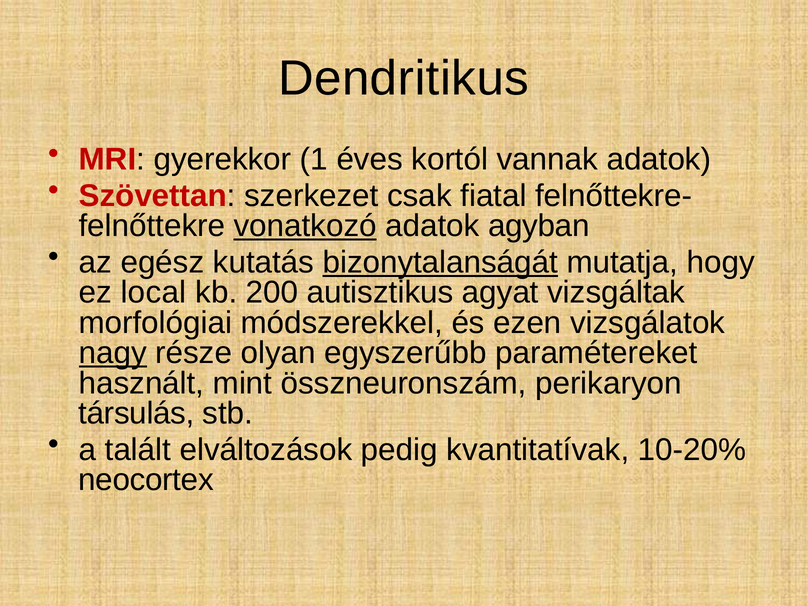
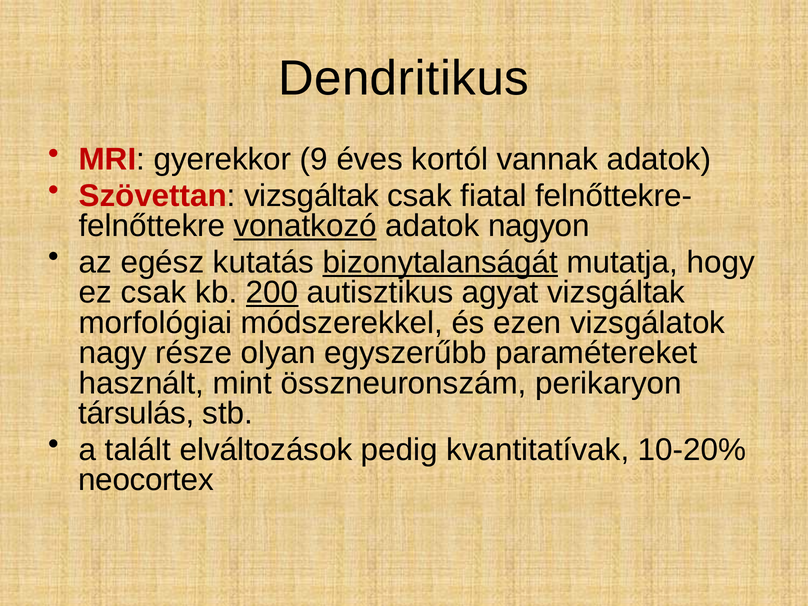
1: 1 -> 9 (314, 159)
Szövettan szerkezet: szerkezet -> vizsgáltak (312, 196)
agyban: agyban -> nagyon (539, 226)
ez local: local -> csak (154, 293)
200 underline: none -> present (272, 293)
nagy underline: present -> none (113, 353)
